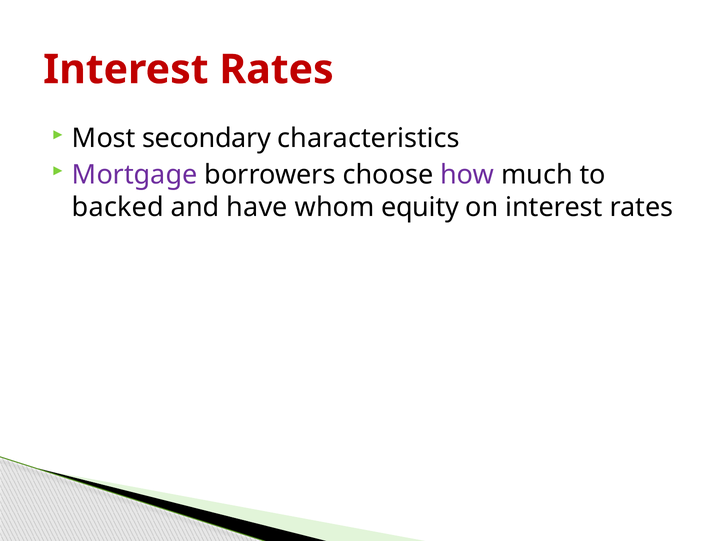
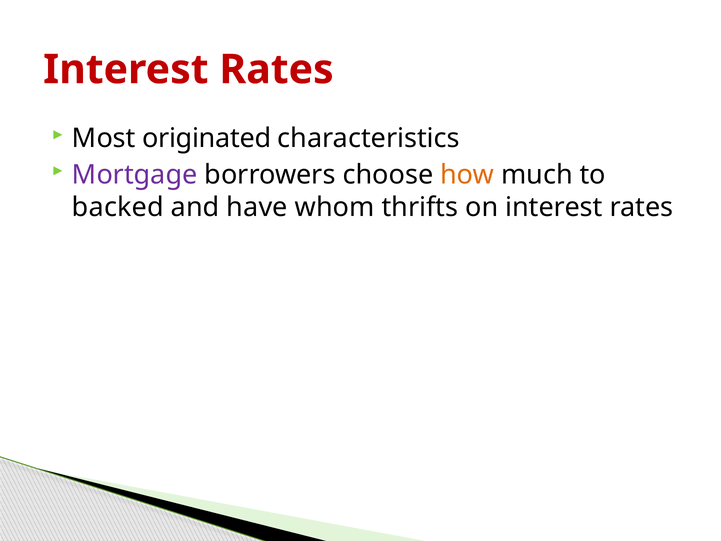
secondary: secondary -> originated (207, 138)
how colour: purple -> orange (467, 175)
equity: equity -> thrifts (420, 207)
